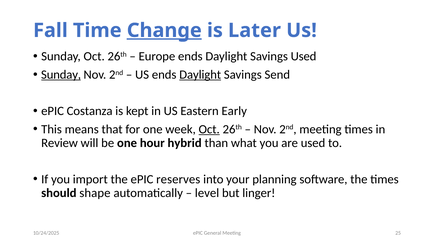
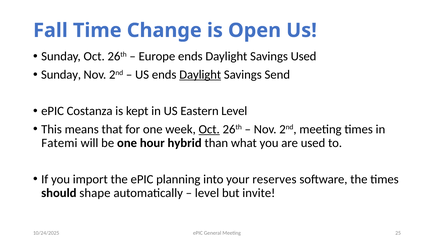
Change underline: present -> none (164, 30)
Later: Later -> Open (255, 30)
Sunday underline: present -> none (61, 75)
Eastern Early: Early -> Level (234, 111)
Review: Review -> Fatemi (59, 143)
reserves: reserves -> planning (178, 179)
planning: planning -> reserves (274, 179)
linger: linger -> invite (259, 193)
